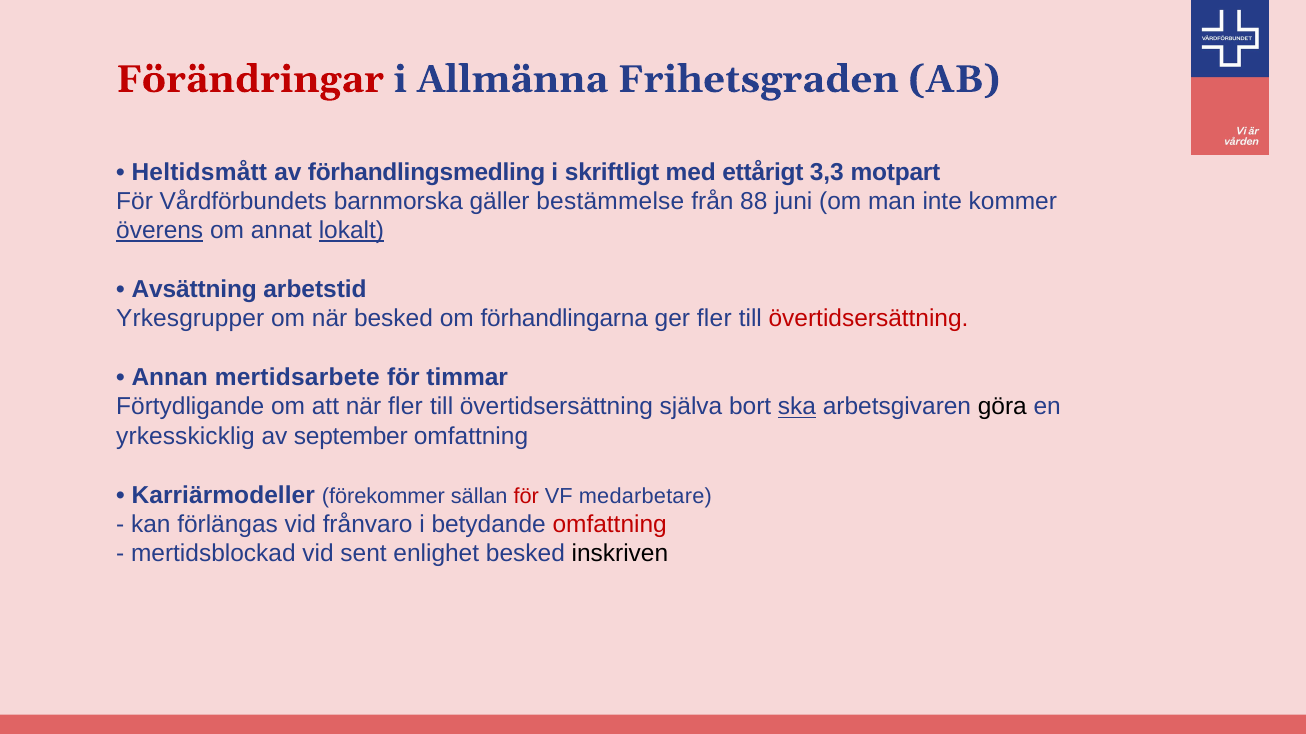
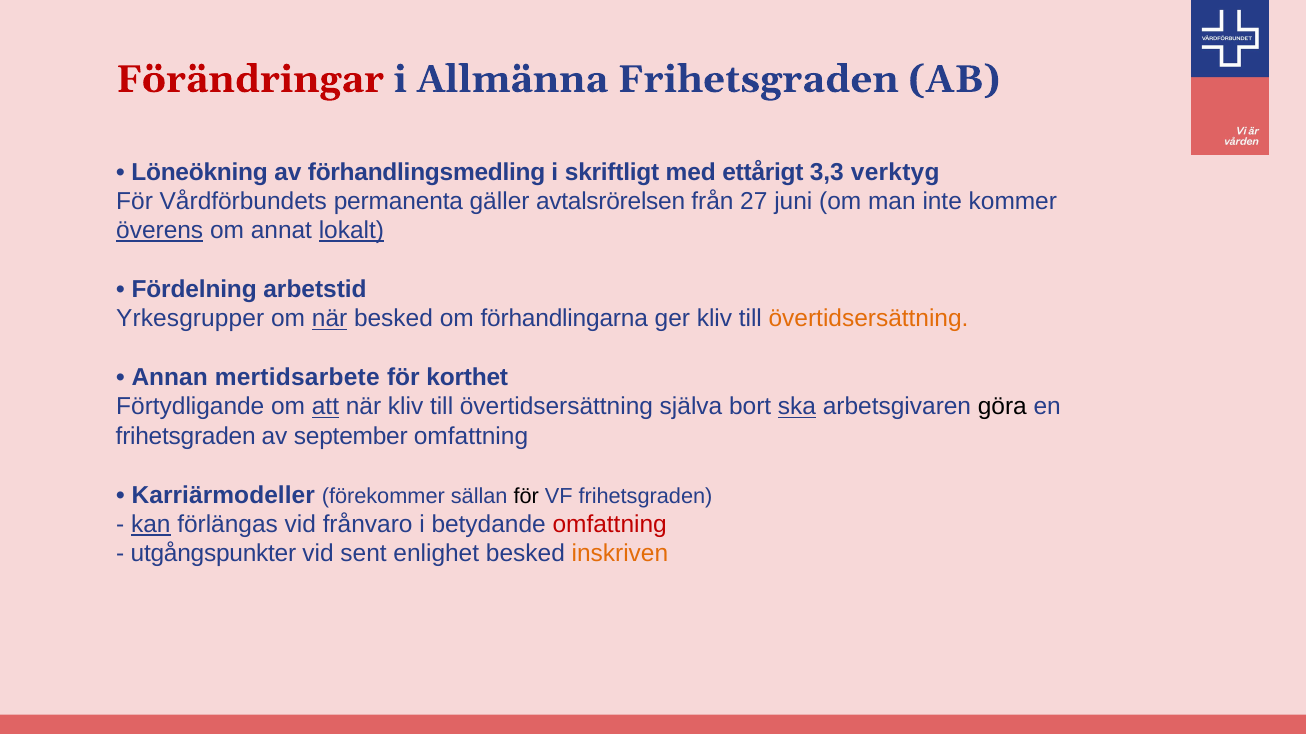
Heltidsmått: Heltidsmått -> Löneökning (200, 172)
motpart: motpart -> verktyg (895, 172)
barnmorska: barnmorska -> permanenta (398, 202)
bestämmelse: bestämmelse -> avtalsrörelsen (611, 202)
88: 88 -> 27 (754, 202)
Avsättning: Avsättning -> Fördelning (194, 290)
när underline: none -> present (330, 319)
ger fler: fler -> kliv (714, 319)
övertidsersättning colour: red -> orange (869, 319)
timmar: timmar -> korthet (467, 378)
att underline: none -> present (325, 407)
när fler: fler -> kliv (406, 407)
yrkesskicklig: yrkesskicklig -> frihetsgraden (186, 437)
för colour: red -> black (526, 496)
VF medarbetare: medarbetare -> frihetsgraden (645, 496)
kan underline: none -> present (151, 525)
mertidsblockad: mertidsblockad -> utgångspunkter (213, 554)
inskriven colour: black -> orange (620, 554)
